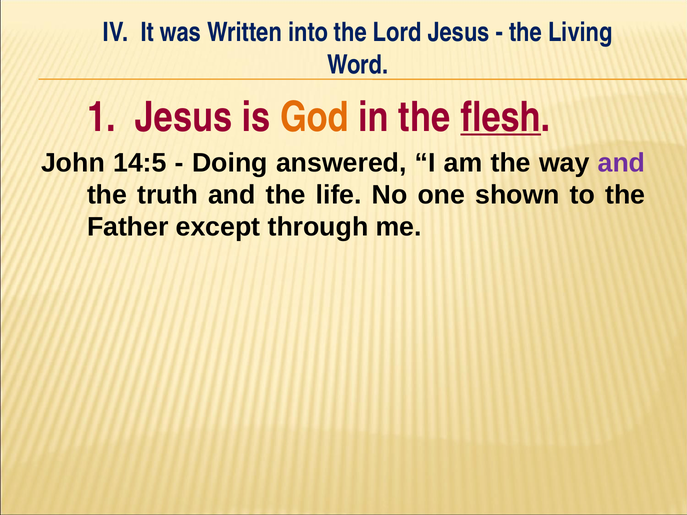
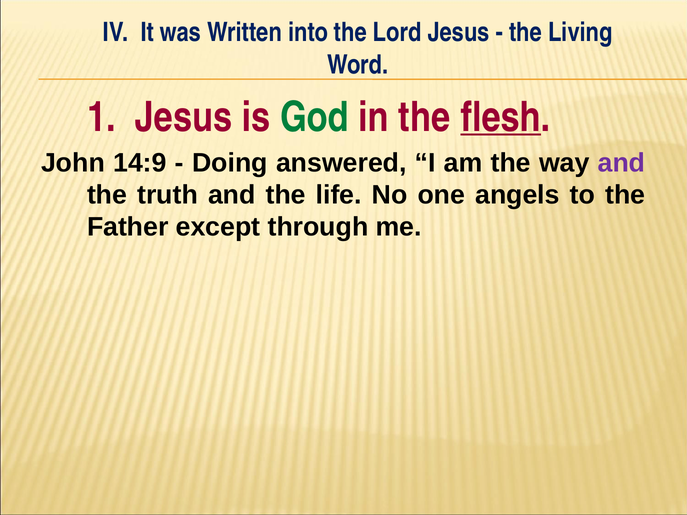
God colour: orange -> green (314, 117)
14:5: 14:5 -> 14:9 (140, 163)
shown: shown -> angels (517, 195)
